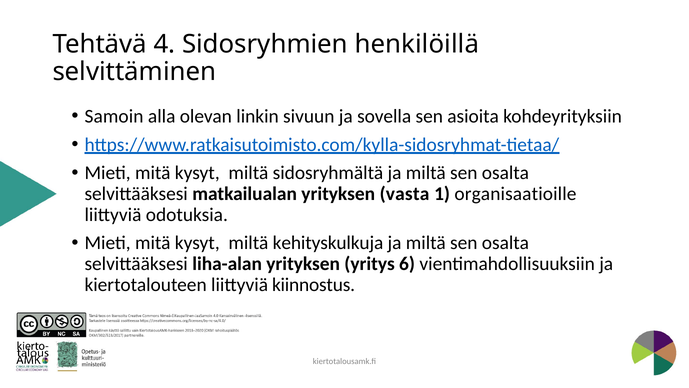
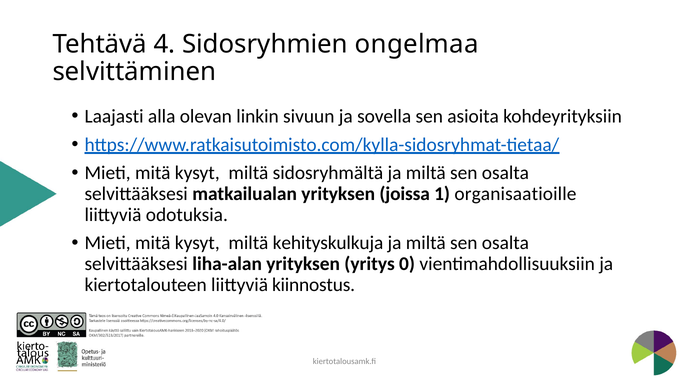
henkilöillä: henkilöillä -> ongelmaa (417, 44)
Samoin: Samoin -> Laajasti (114, 116)
vasta: vasta -> joissa (405, 194)
6: 6 -> 0 (407, 264)
